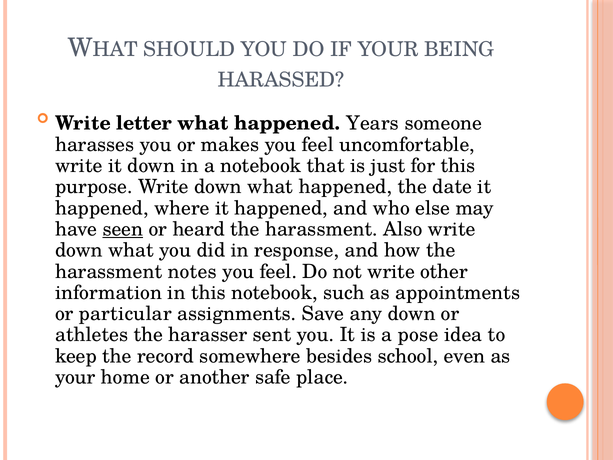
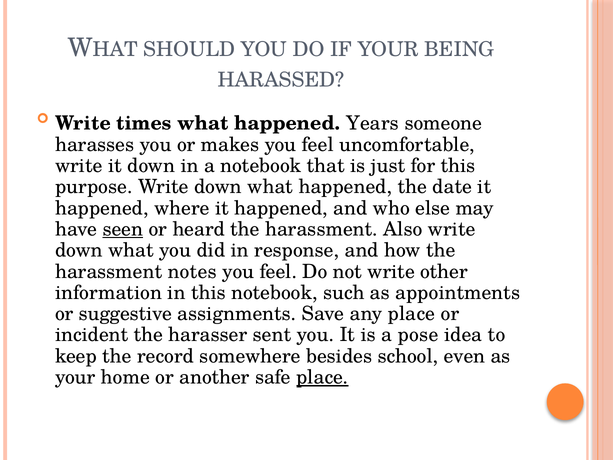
letter: letter -> times (144, 123)
particular: particular -> suggestive (126, 314)
any down: down -> place (411, 314)
athletes: athletes -> incident (92, 335)
place underline: none -> present (322, 377)
